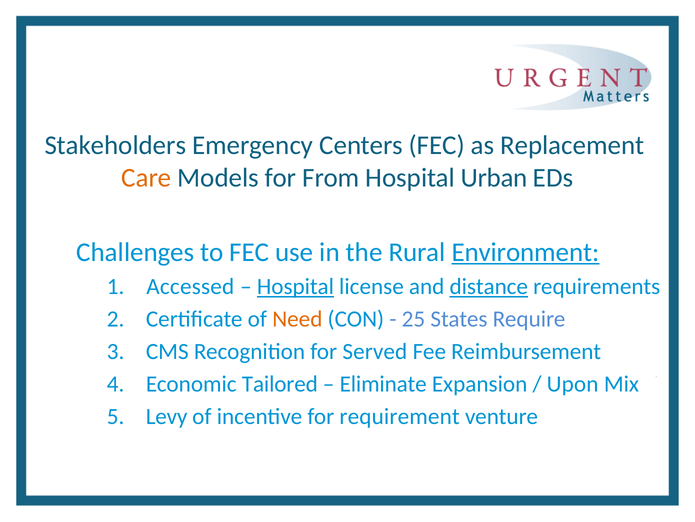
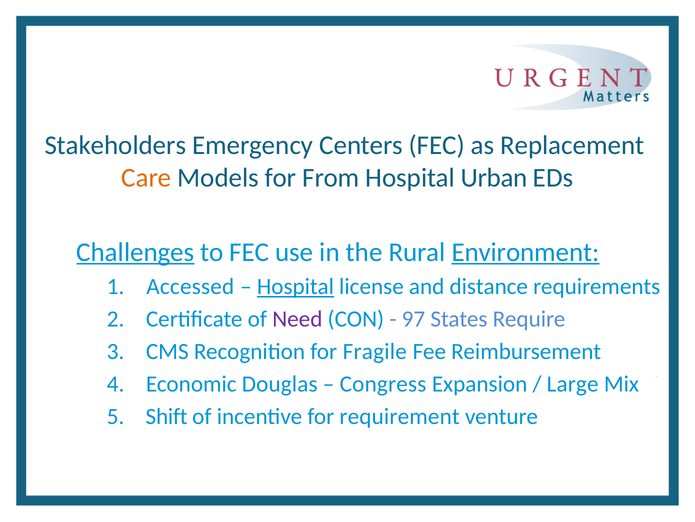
Challenges underline: none -> present (135, 252)
distance underline: present -> none (489, 286)
Need colour: orange -> purple (297, 319)
25: 25 -> 97 (413, 319)
Served: Served -> Fragile (375, 351)
Tailored: Tailored -> Douglas (280, 383)
Eliminate: Eliminate -> Congress (383, 383)
Upon: Upon -> Large (573, 383)
Levy: Levy -> Shift (167, 416)
